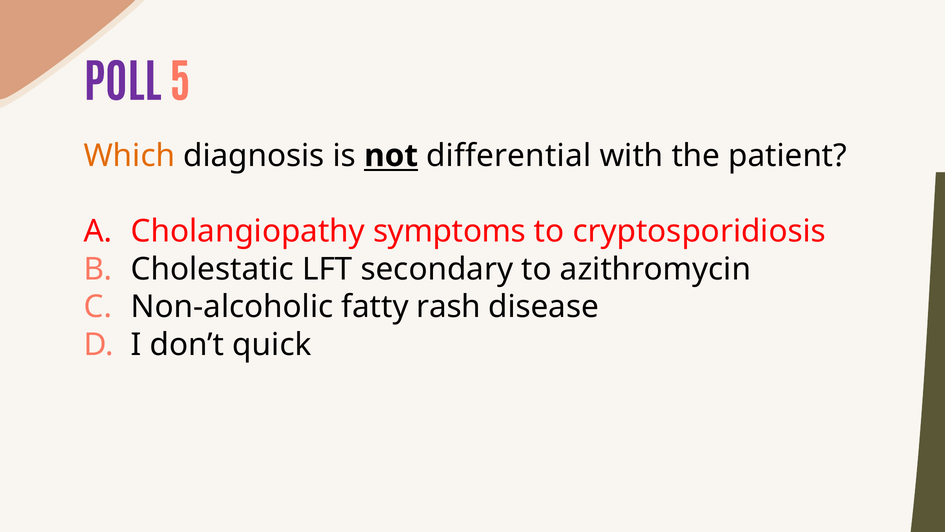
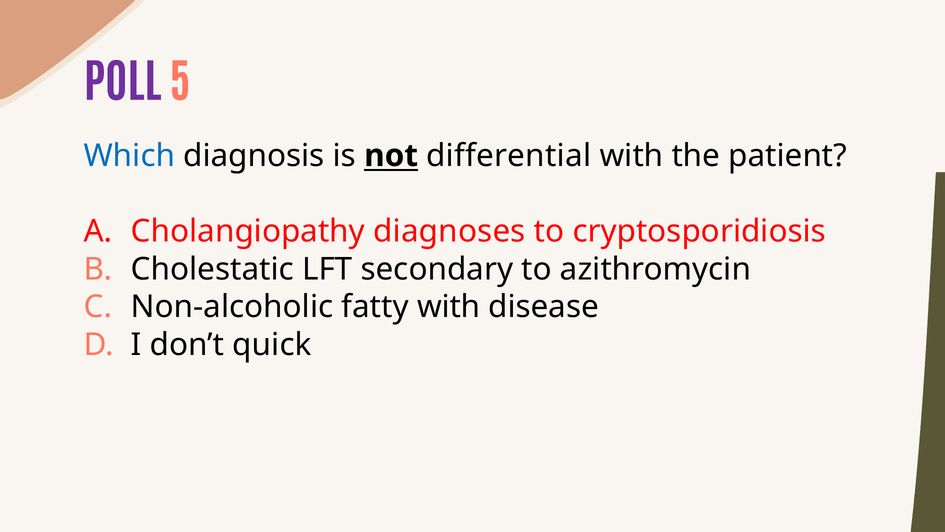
Which colour: orange -> blue (129, 155)
symptoms: symptoms -> diagnoses (449, 231)
fatty rash: rash -> with (449, 307)
